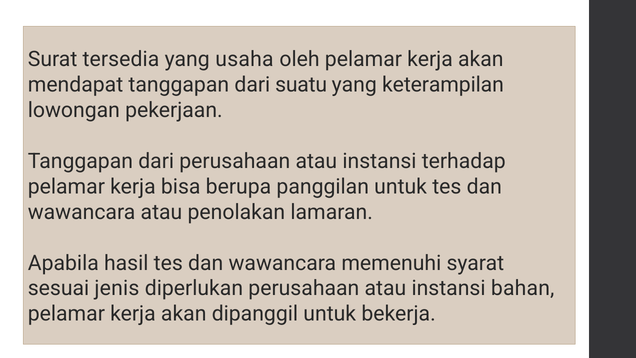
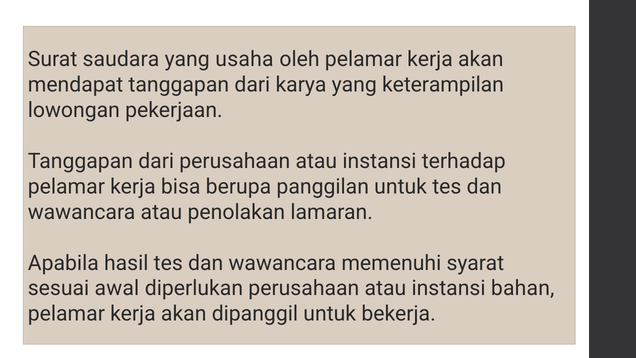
tersedia: tersedia -> saudara (121, 59)
suatu: suatu -> karya (301, 85)
jenis: jenis -> awal (117, 288)
